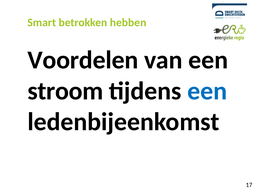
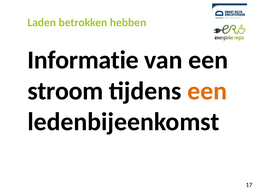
Smart: Smart -> Laden (42, 23)
Voordelen: Voordelen -> Informatie (83, 60)
een colour: blue -> orange (207, 91)
